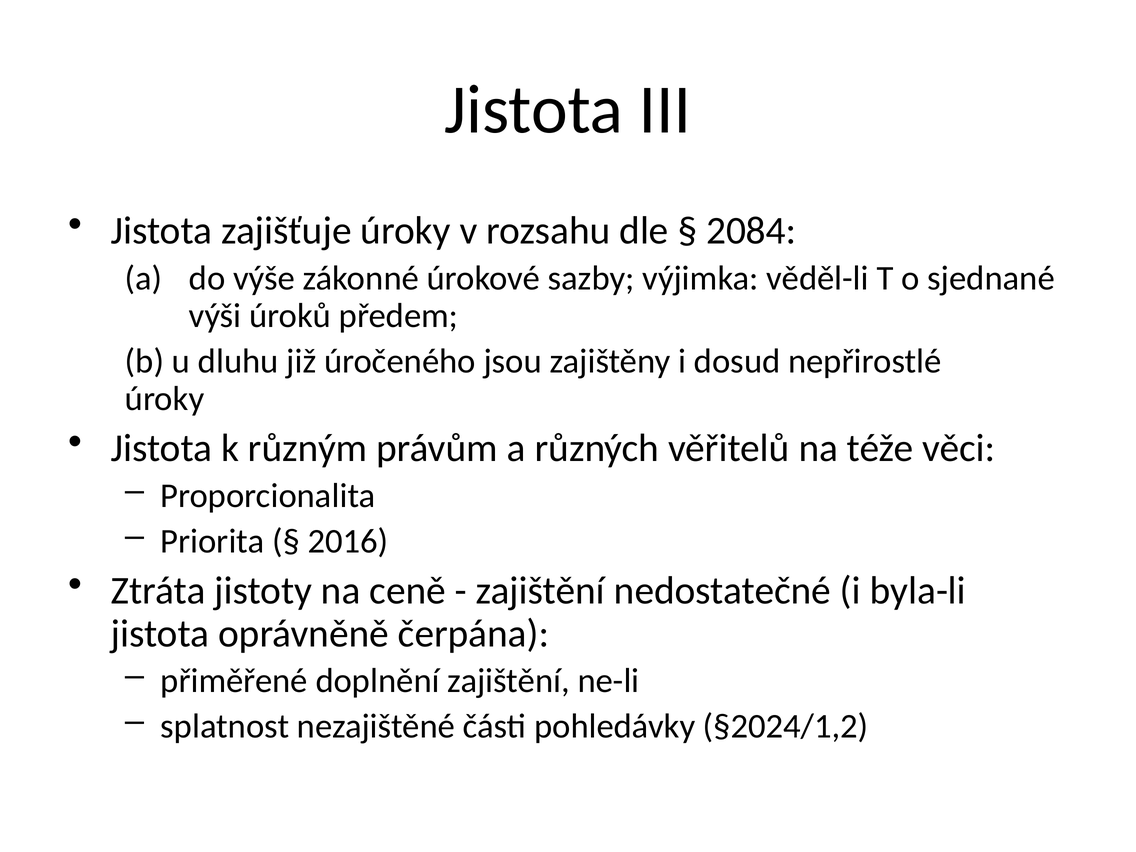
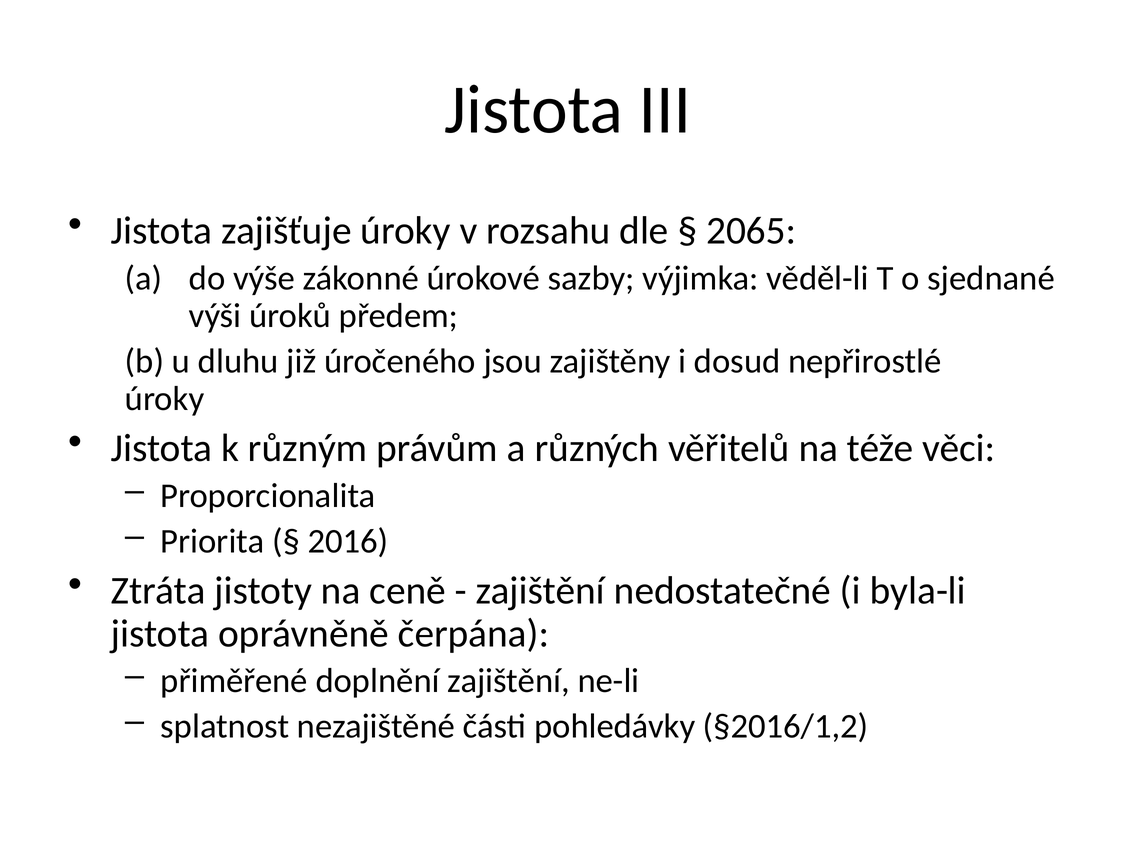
2084: 2084 -> 2065 (751, 231)
§2024/1,2: §2024/1,2 -> §2016/1,2 (786, 726)
